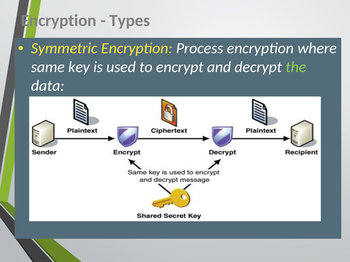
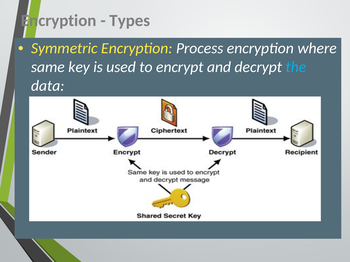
the colour: light green -> light blue (296, 67)
